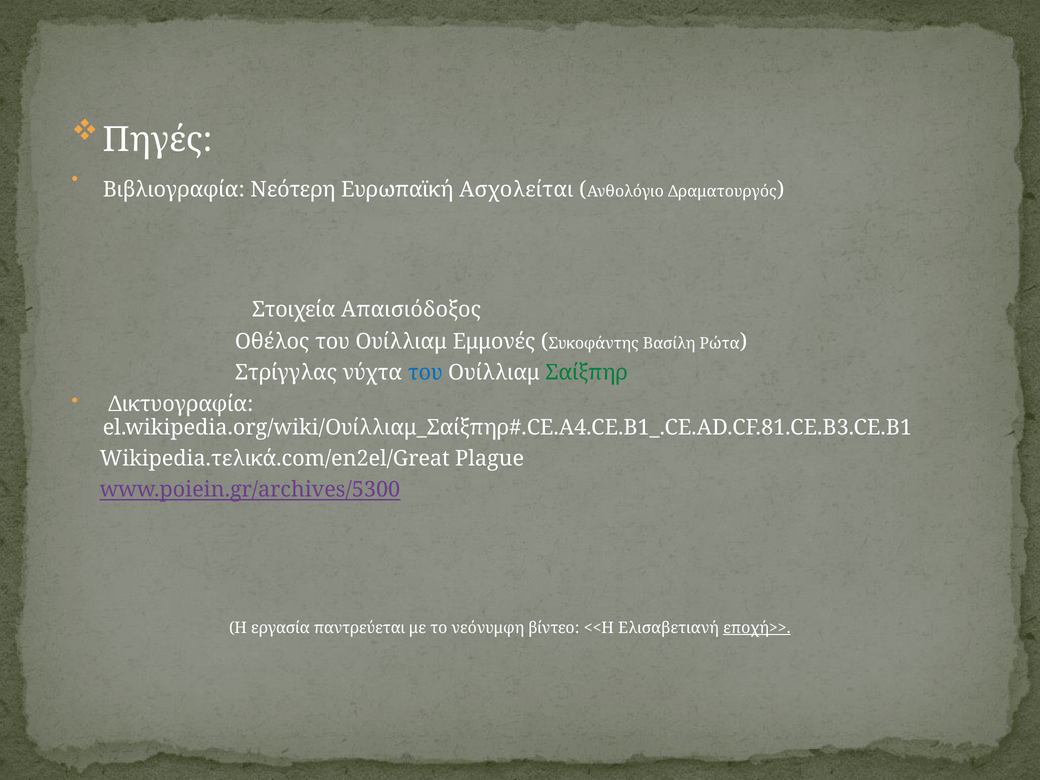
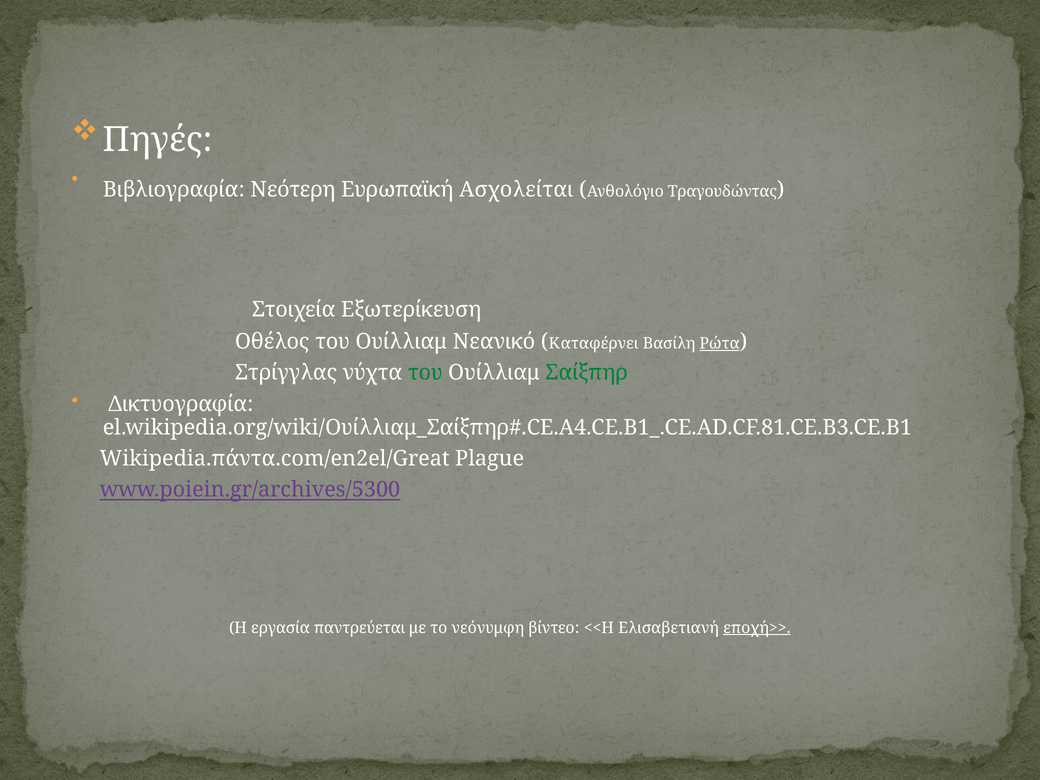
Δραματουργός: Δραματουργός -> Τραγουδώντας (722, 191)
Απαισιόδοξος: Απαισιόδοξος -> Εξωτερίκευση (411, 309)
Εμμονές: Εμμονές -> Νεανικό (494, 342)
Συκοφάντης: Συκοφάντης -> Καταφέρνει (594, 344)
Ρώτα underline: none -> present (720, 344)
του colour: blue -> green (425, 373)
Wikipedia.τελικά.com/en2el/Great: Wikipedia.τελικά.com/en2el/Great -> Wikipedia.πάντα.com/en2el/Great (275, 459)
